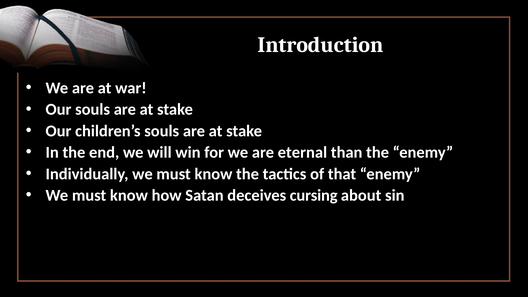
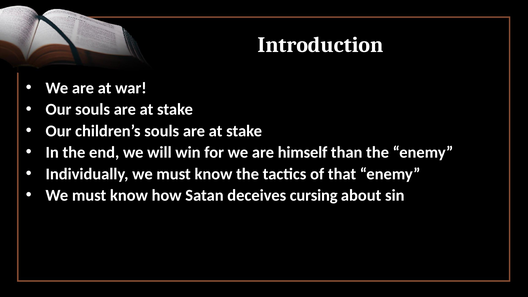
eternal: eternal -> himself (303, 152)
